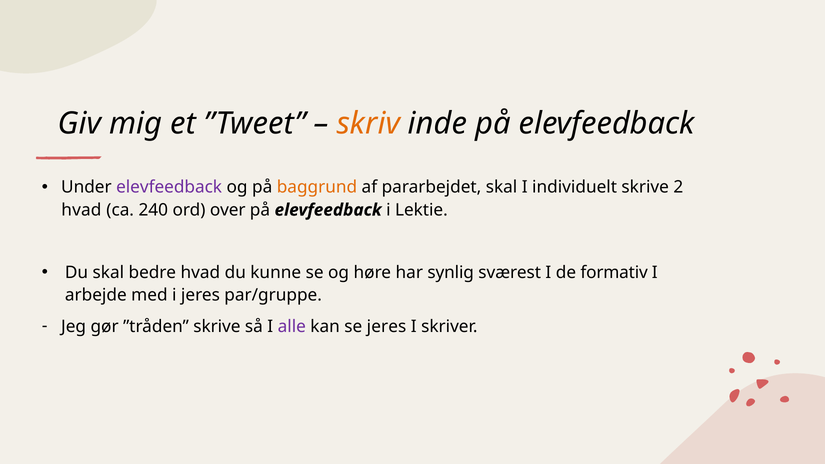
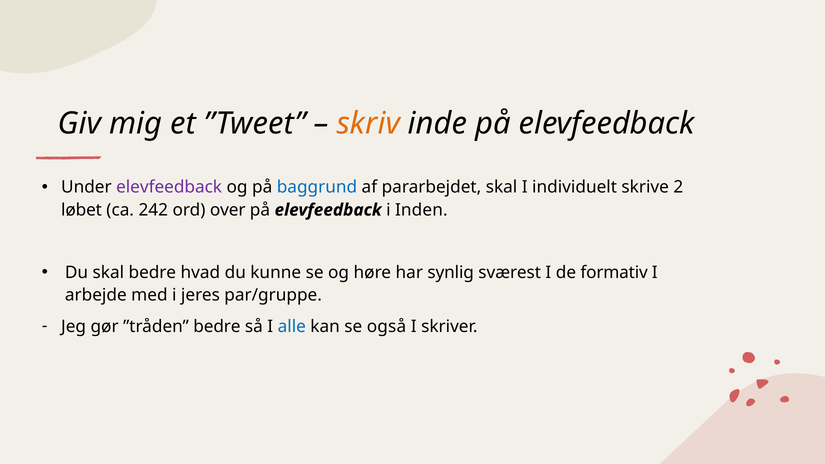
baggrund colour: orange -> blue (317, 187)
hvad: hvad -> løbet (82, 210)
240: 240 -> 242 (153, 210)
Lektie: Lektie -> Inden (421, 210)
”tråden skrive: skrive -> bedre (217, 327)
alle colour: purple -> blue (292, 327)
se jeres: jeres -> også (386, 327)
